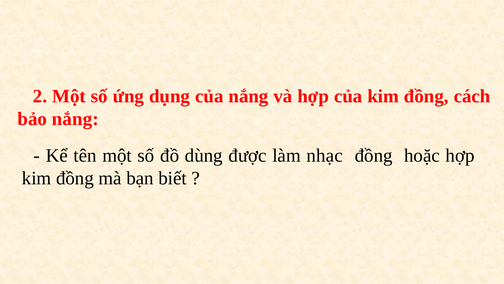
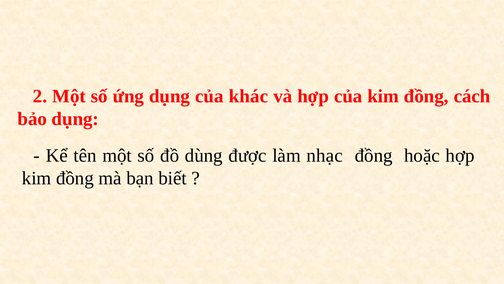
của nắng: nắng -> khác (248, 96)
bảo nắng: nắng -> dụng (75, 119)
